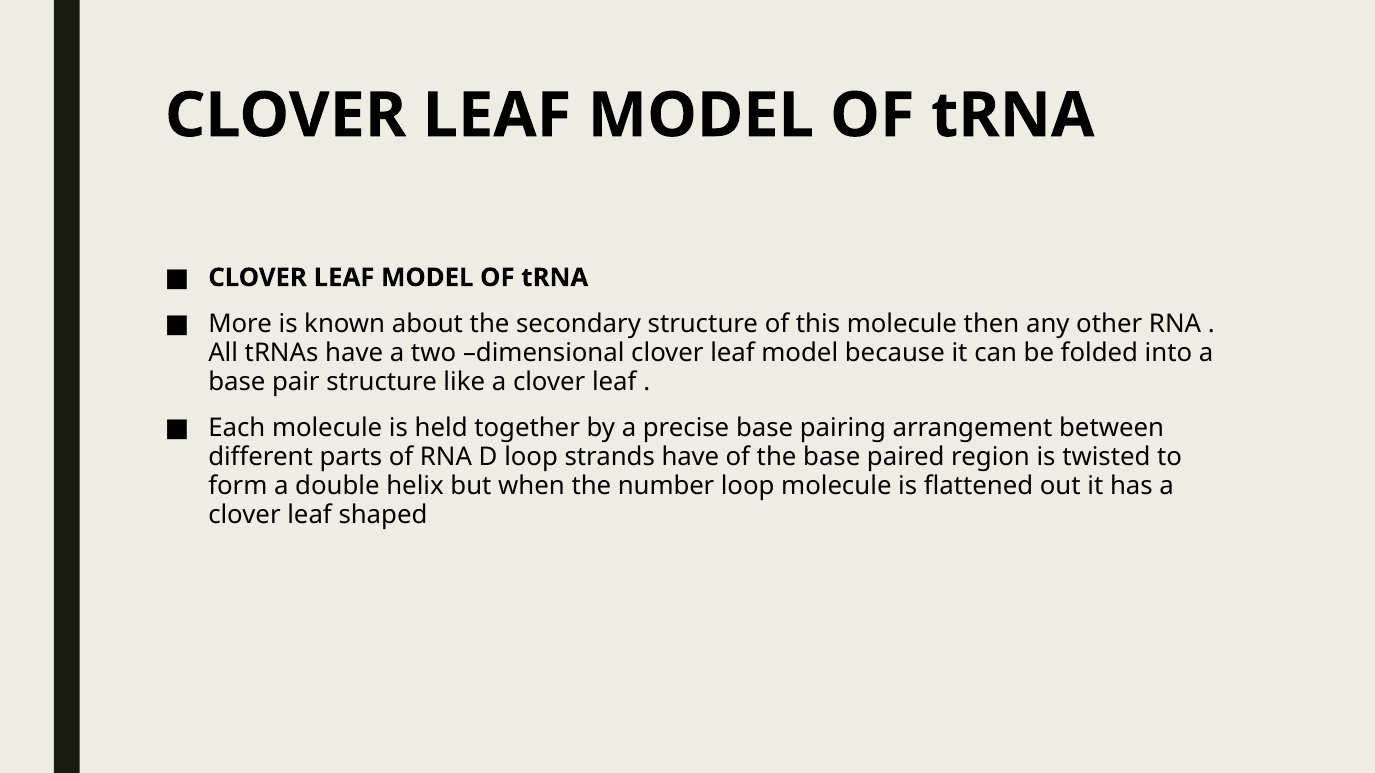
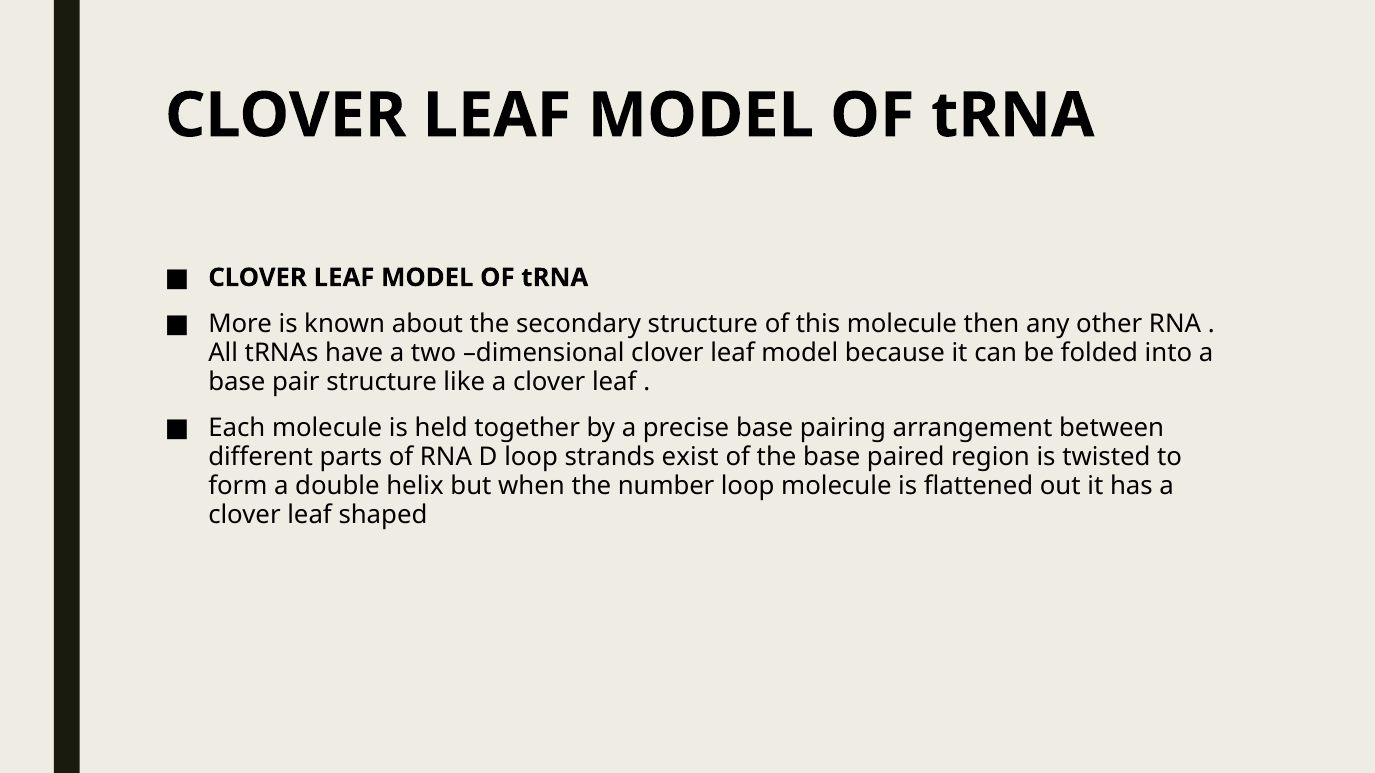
strands have: have -> exist (690, 457)
